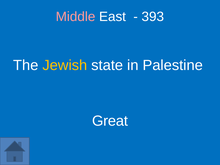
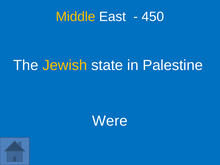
Middle colour: pink -> yellow (76, 17)
393: 393 -> 450 (153, 17)
Great: Great -> Were (110, 121)
